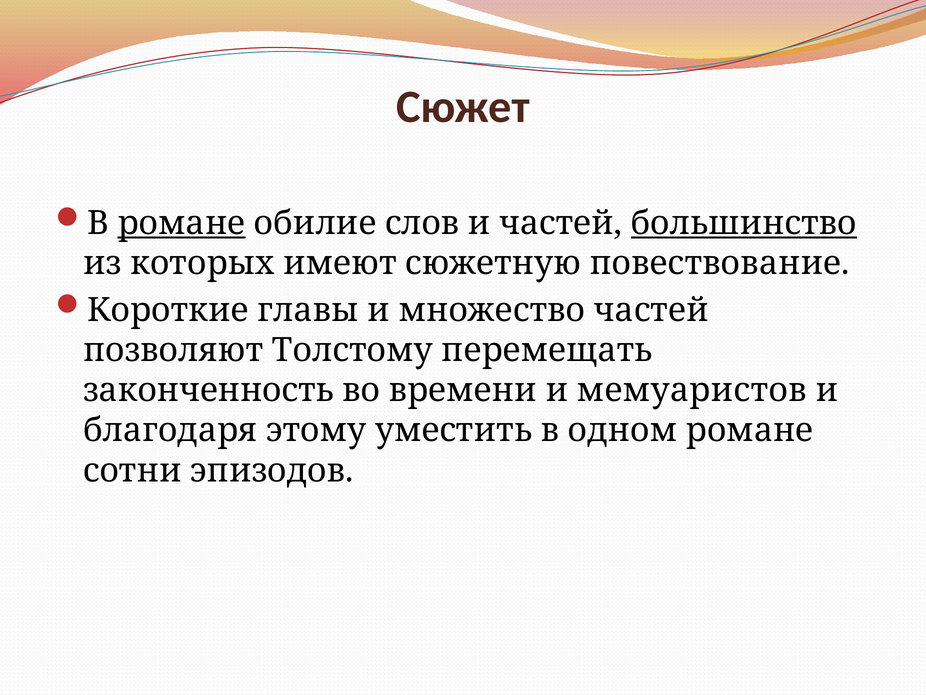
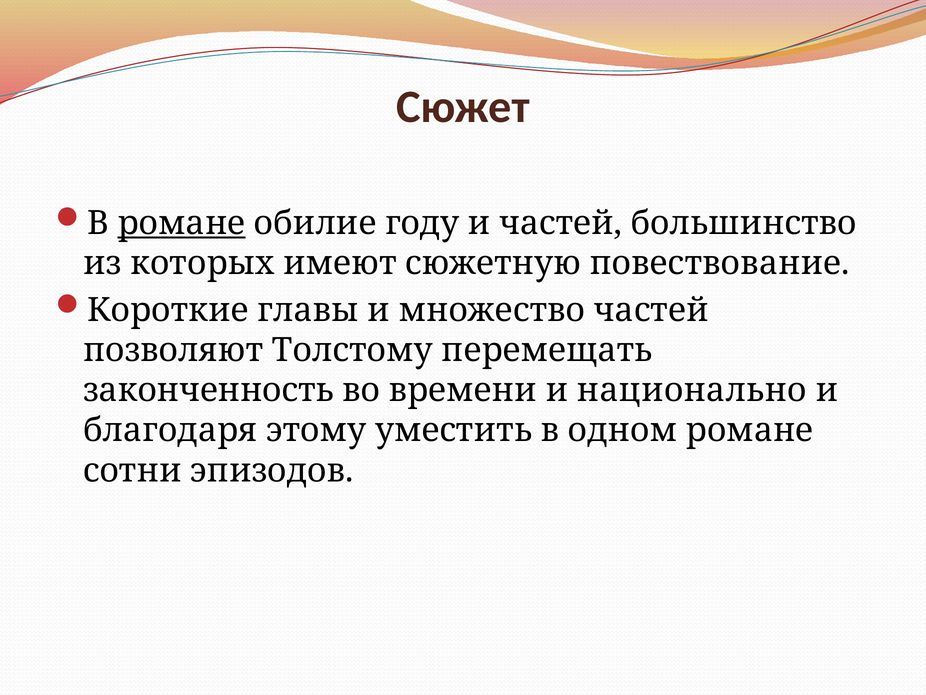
слов: слов -> году (422, 223)
большинство underline: present -> none (744, 223)
мемуаристов: мемуаристов -> национально (692, 390)
